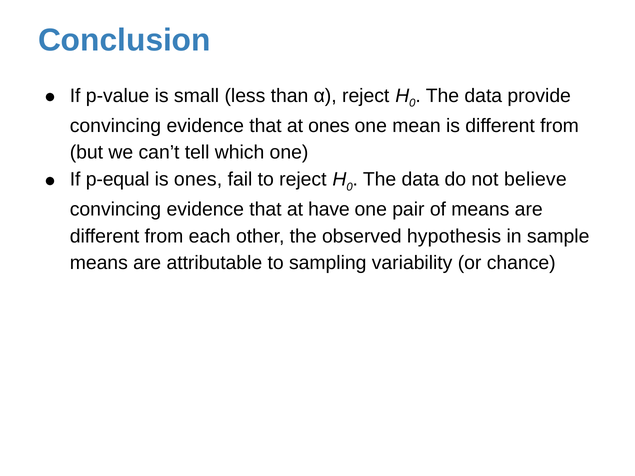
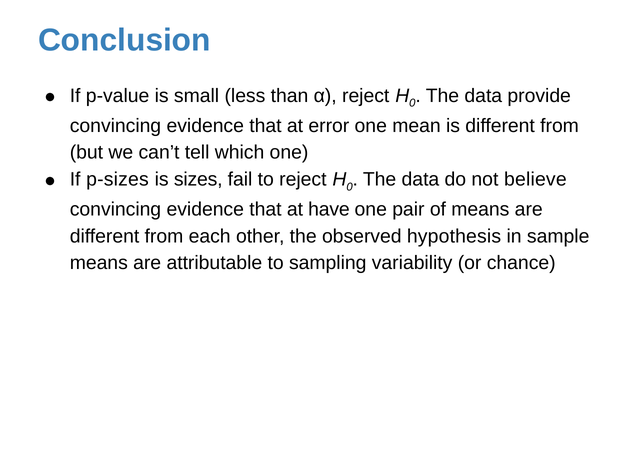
at ones: ones -> error (329, 126)
p-equal: p-equal -> p-sizes (117, 180)
is ones: ones -> sizes (198, 180)
